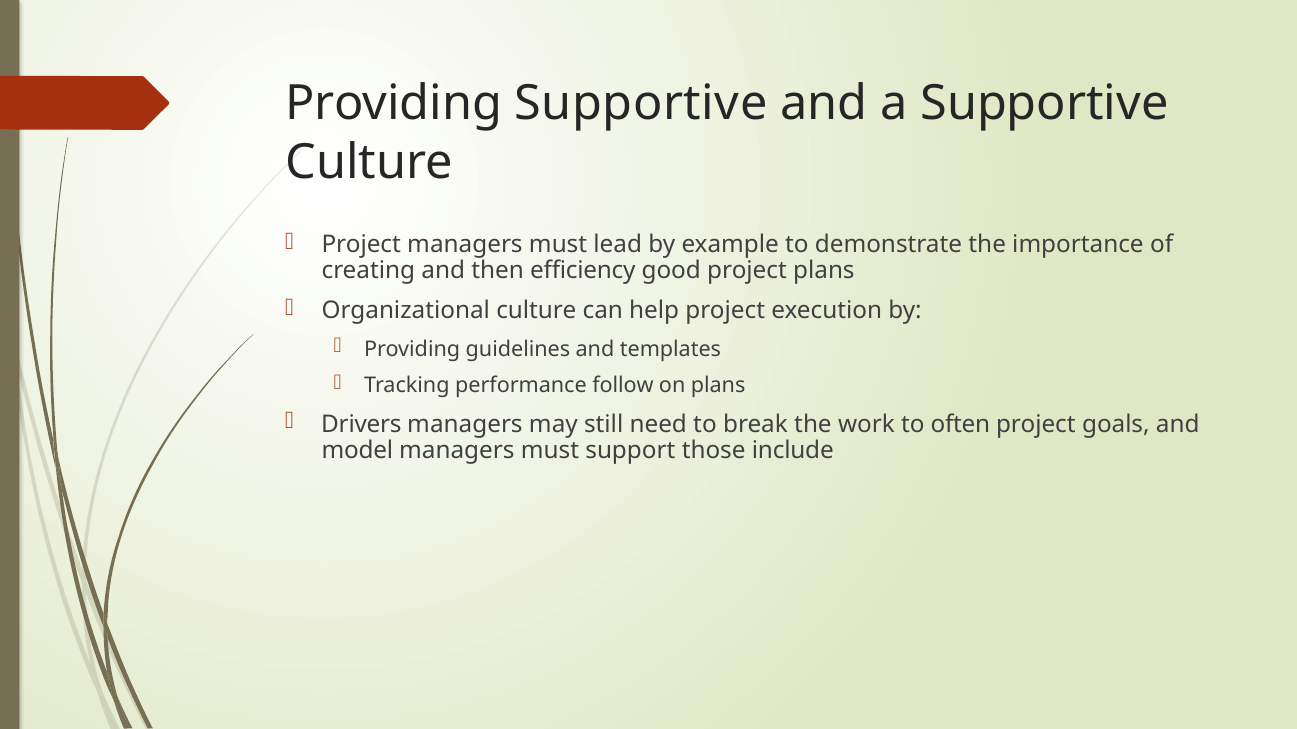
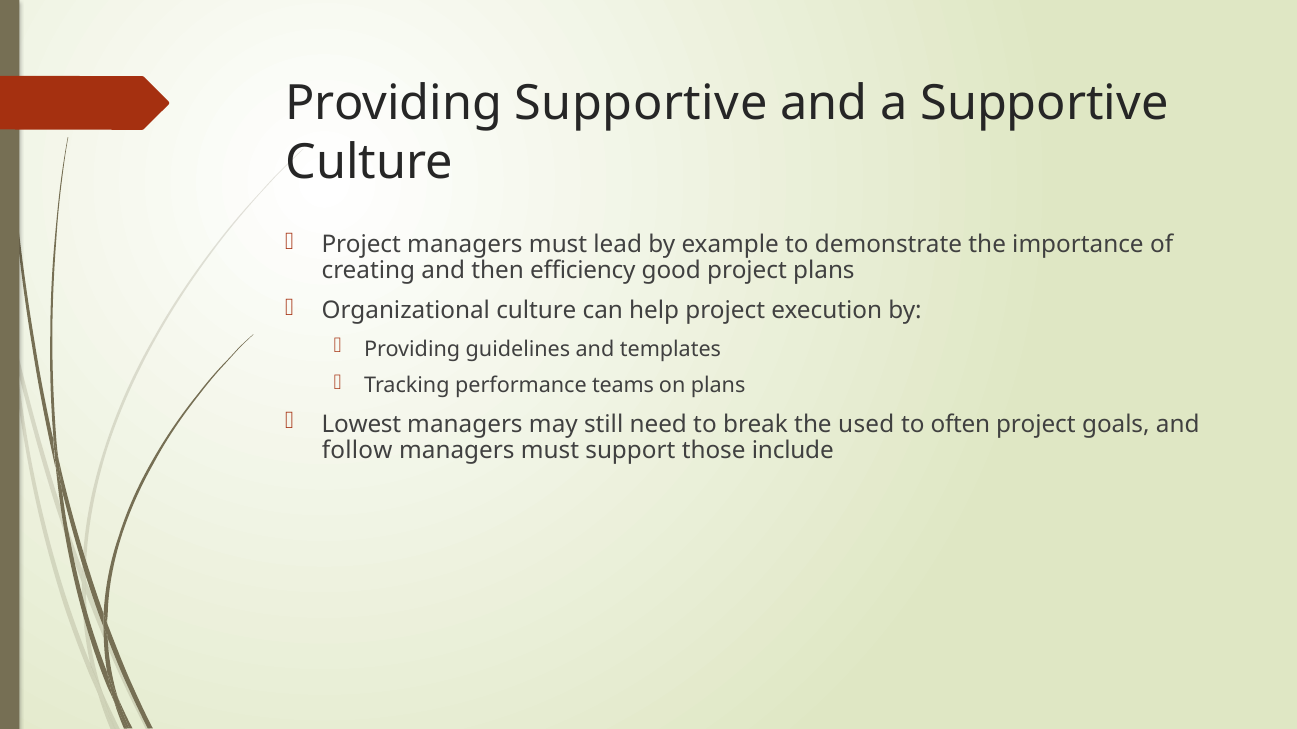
follow: follow -> teams (623, 386)
Drivers: Drivers -> Lowest (361, 424)
work: work -> used (866, 424)
model: model -> follow (357, 451)
